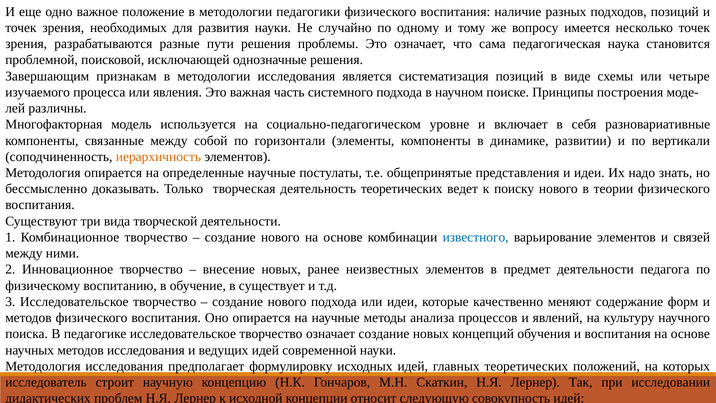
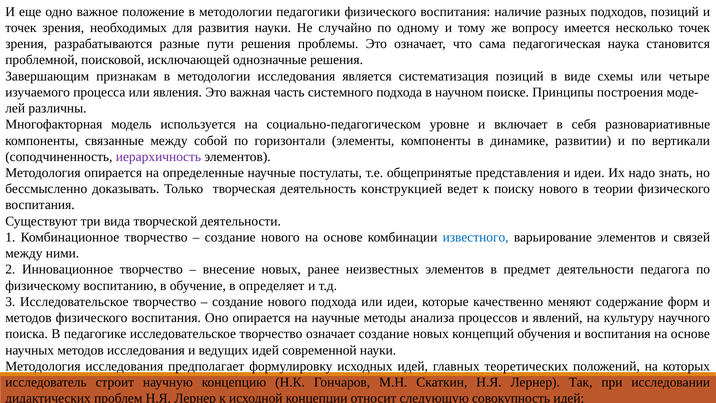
иерархичность colour: orange -> purple (158, 157)
деятельность теоретических: теоретических -> конструкцией (402, 189)
существует: существует -> определяет (272, 285)
